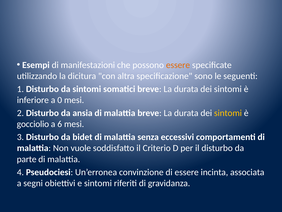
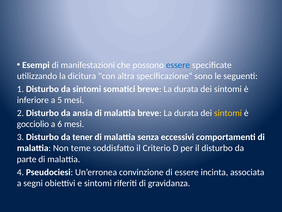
essere colour: orange -> blue (178, 65)
0: 0 -> 5 (60, 100)
bidet: bidet -> tener (83, 137)
vuole: vuole -> teme (81, 148)
